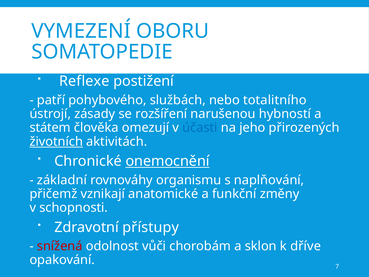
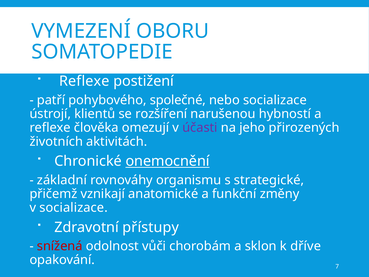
službách: službách -> společné (178, 100)
nebo totalitního: totalitního -> socializace (275, 100)
zásady: zásady -> klientů (95, 114)
státem: státem -> reflexe (50, 128)
účasti colour: blue -> purple (200, 128)
životních underline: present -> none (56, 141)
naplňování: naplňování -> strategické (269, 180)
v schopnosti: schopnosti -> socializace (74, 208)
